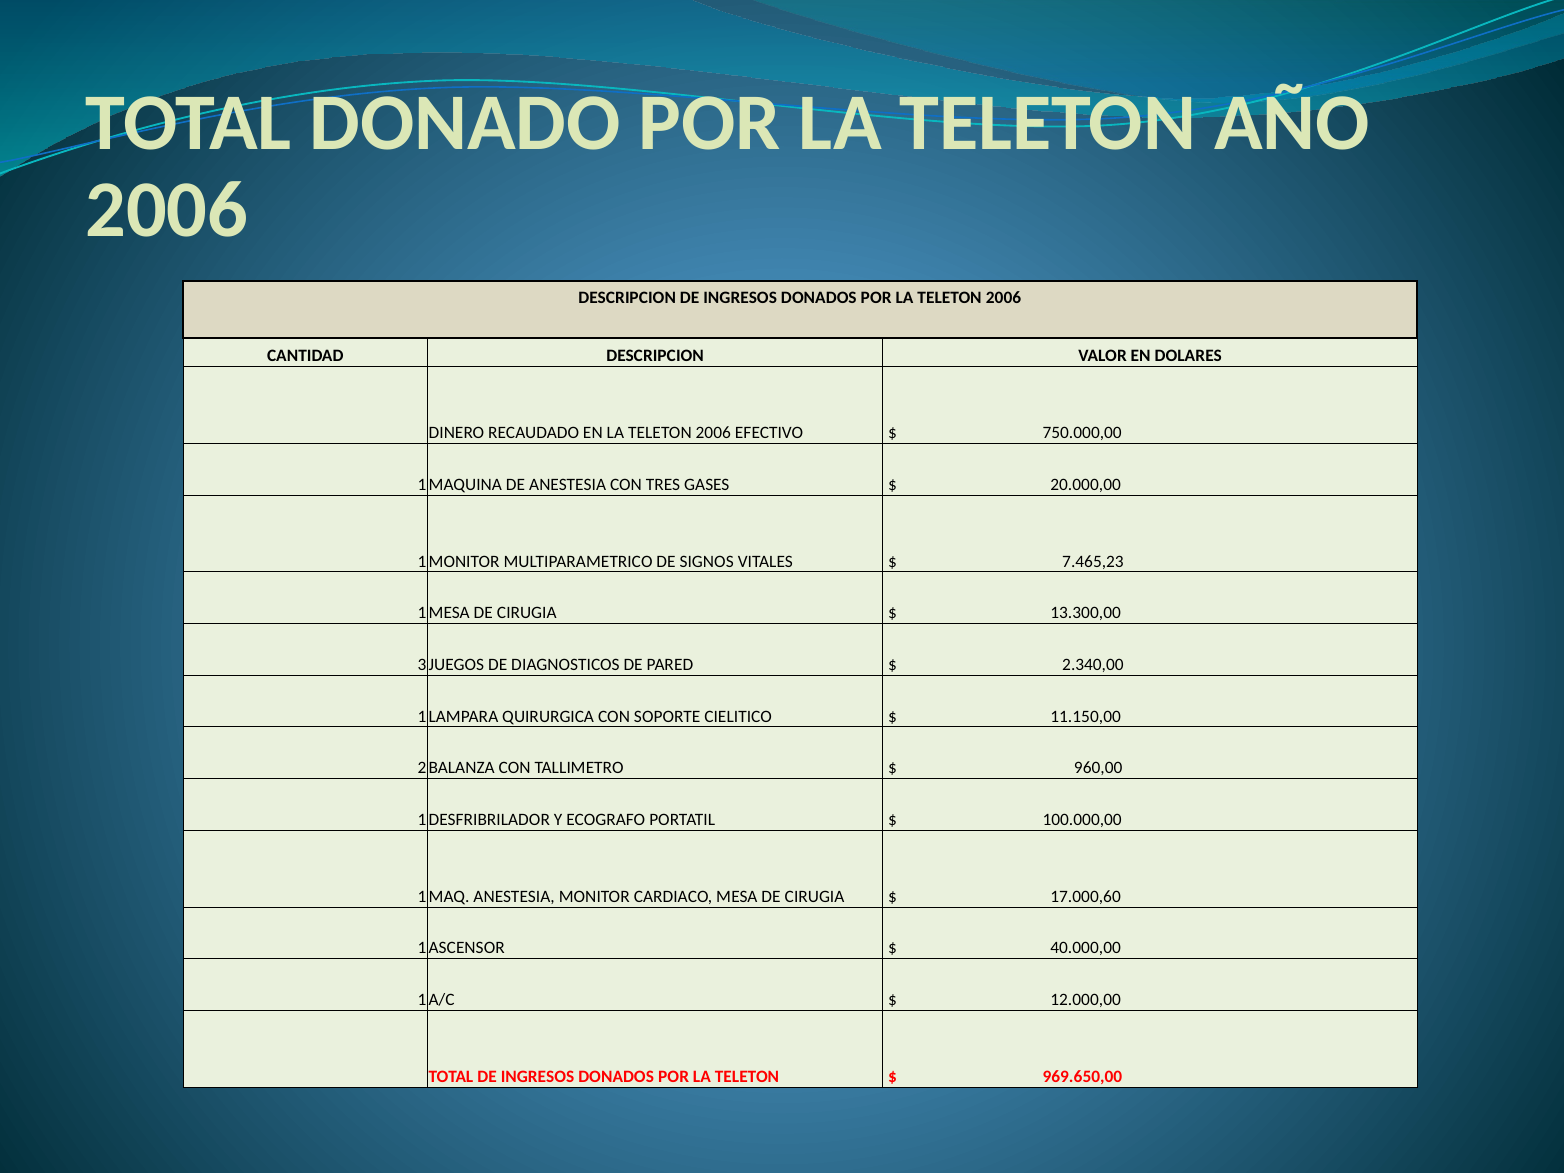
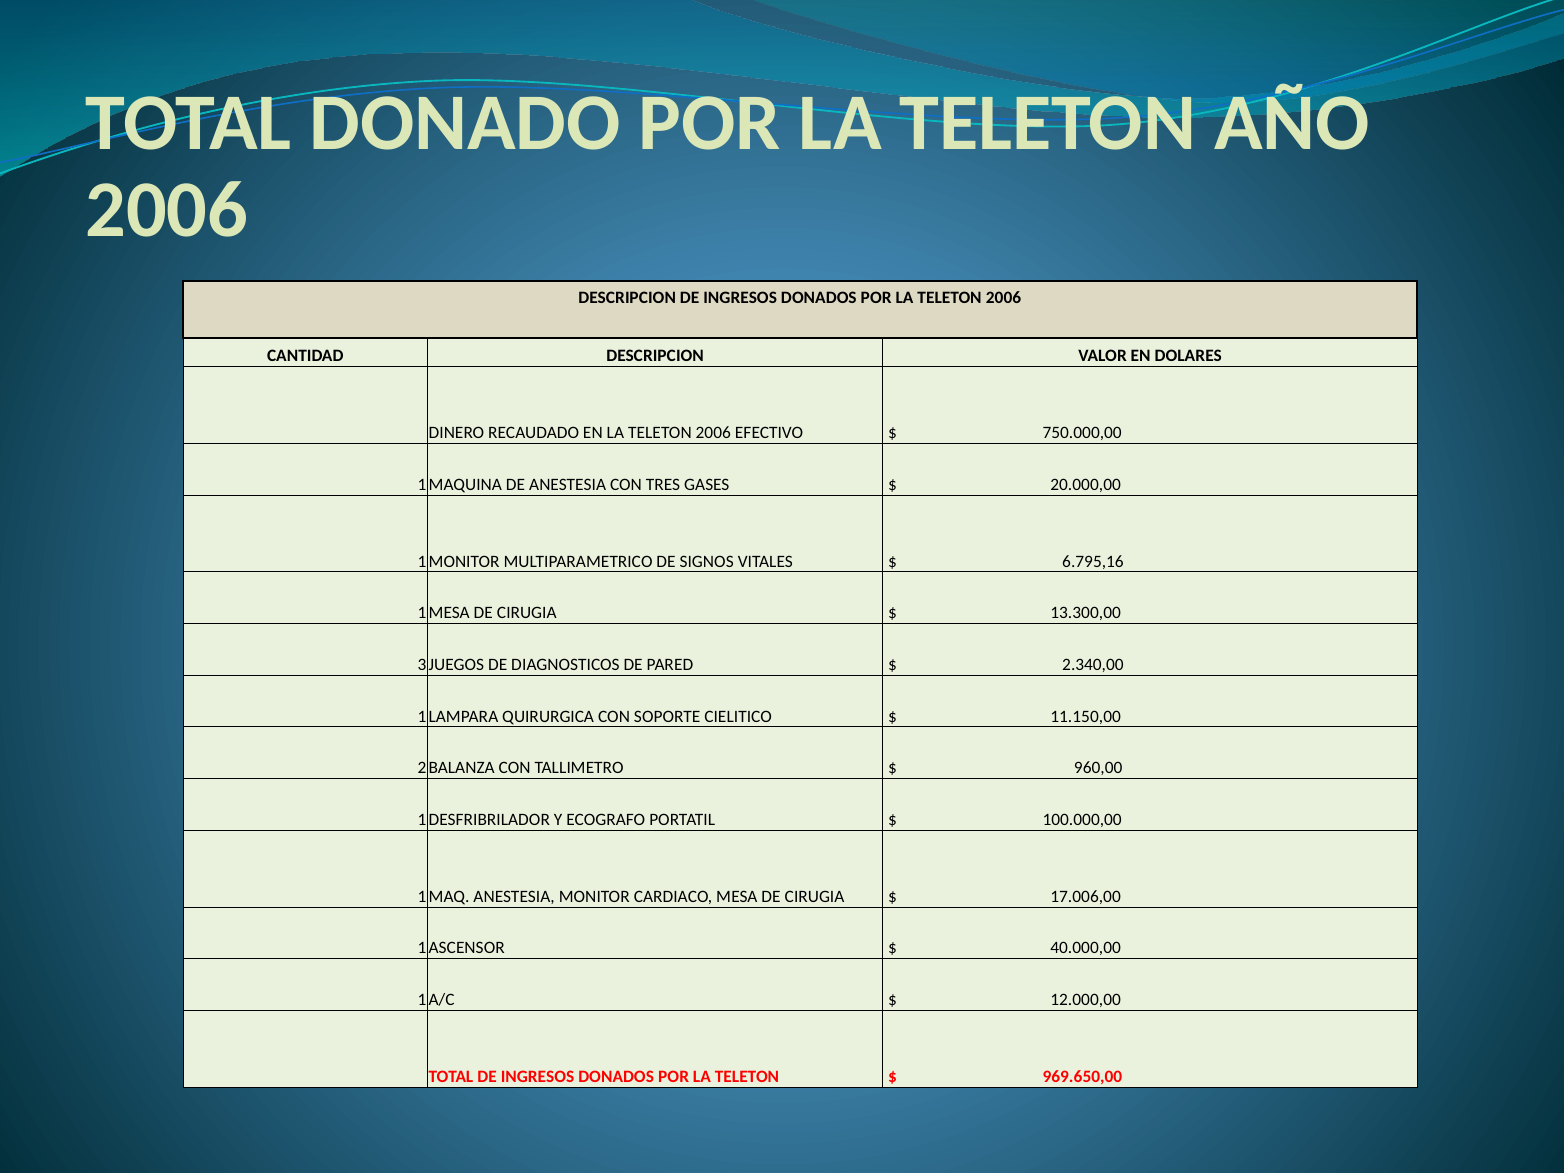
7.465,23: 7.465,23 -> 6.795,16 (1093, 561)
17.000,60: 17.000,60 -> 17.006,00 (1086, 897)
